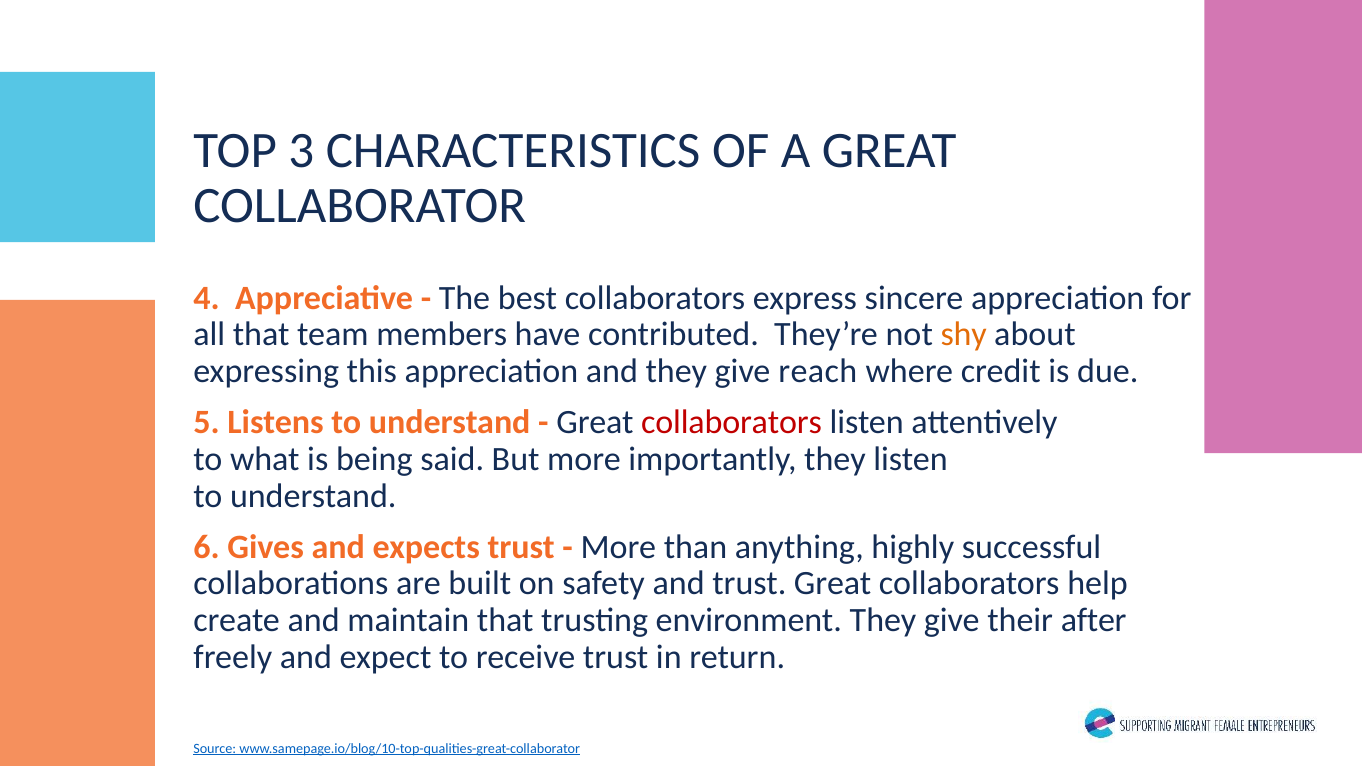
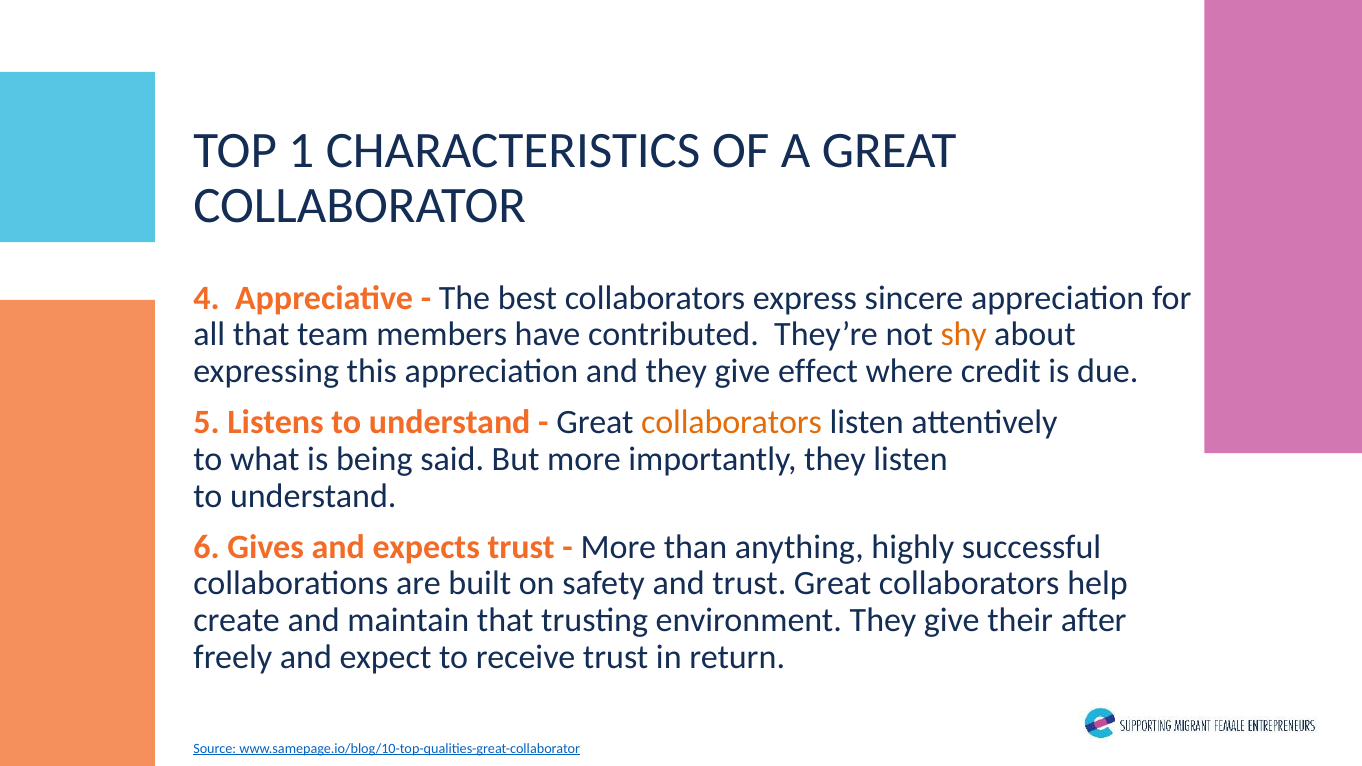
3: 3 -> 1 (301, 150)
reach: reach -> effect (818, 371)
collaborators colour: red -> orange (732, 422)
